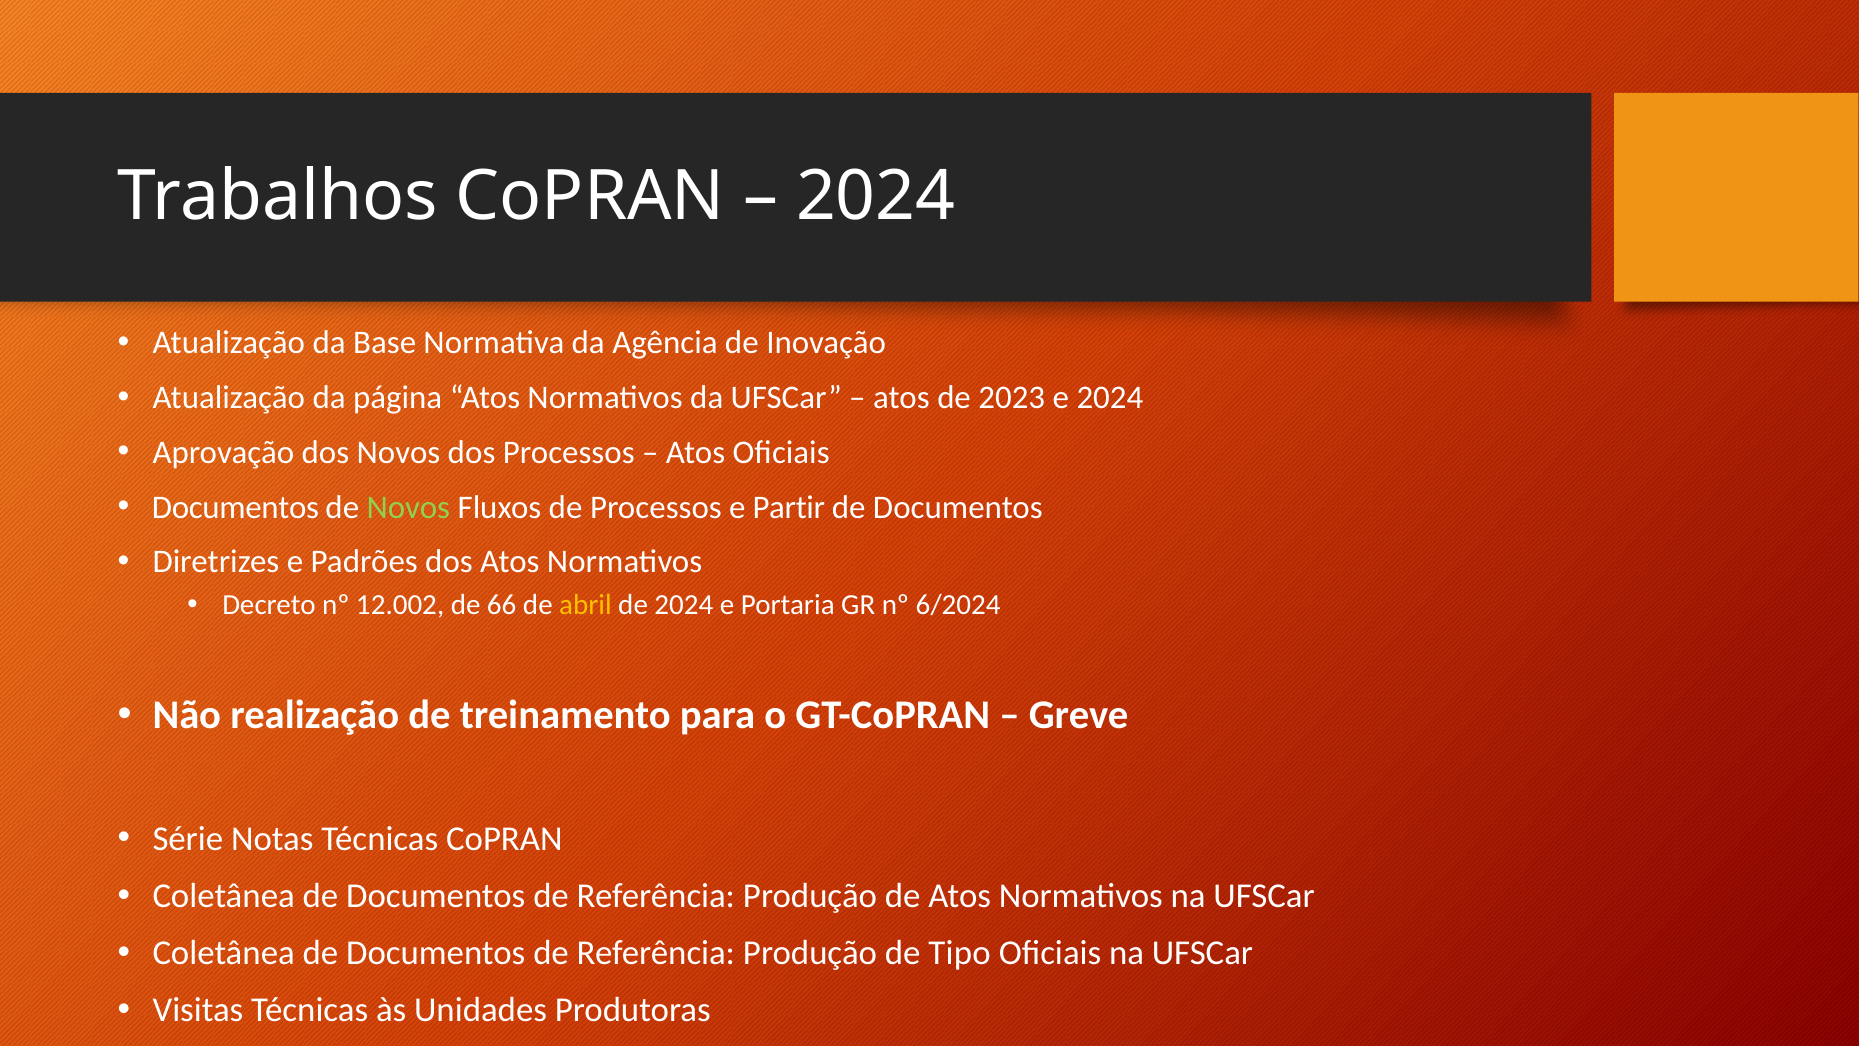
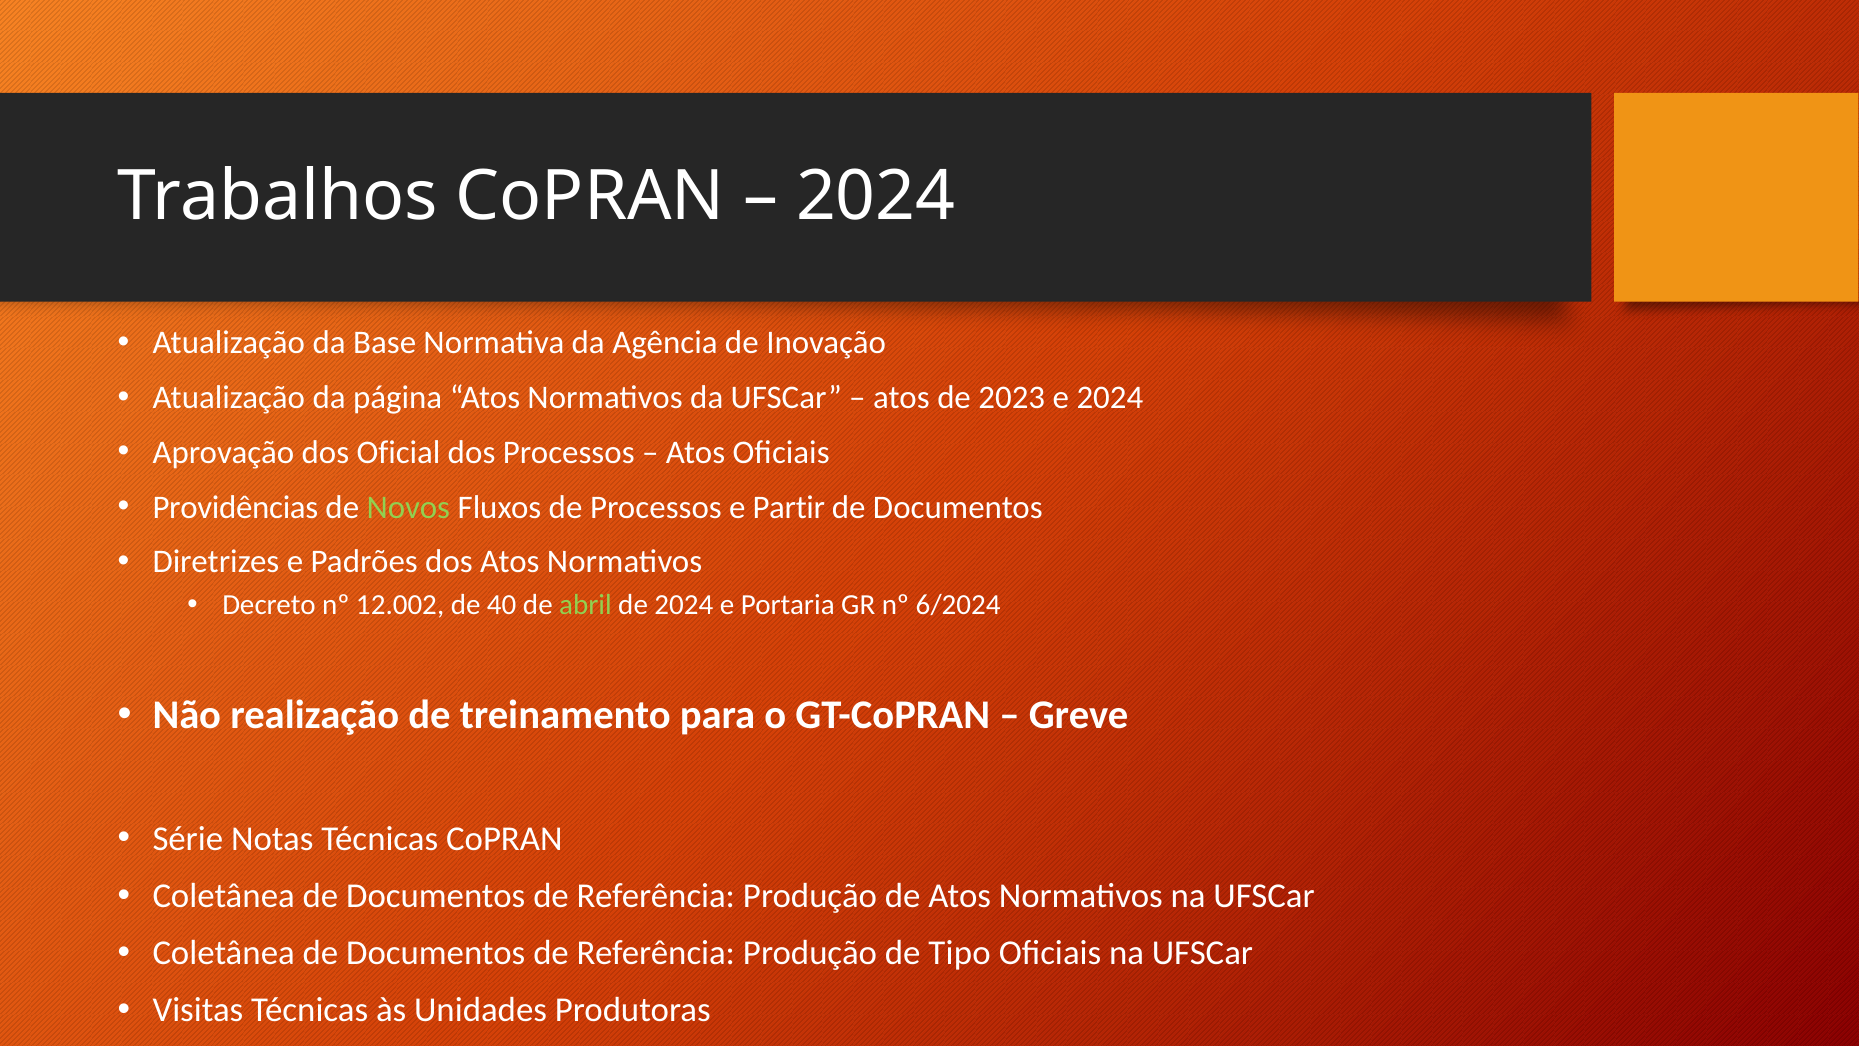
dos Novos: Novos -> Oficial (399, 452)
Documentos: Documentos -> Providências (235, 507)
66: 66 -> 40 (502, 605)
abril colour: yellow -> light green (585, 605)
